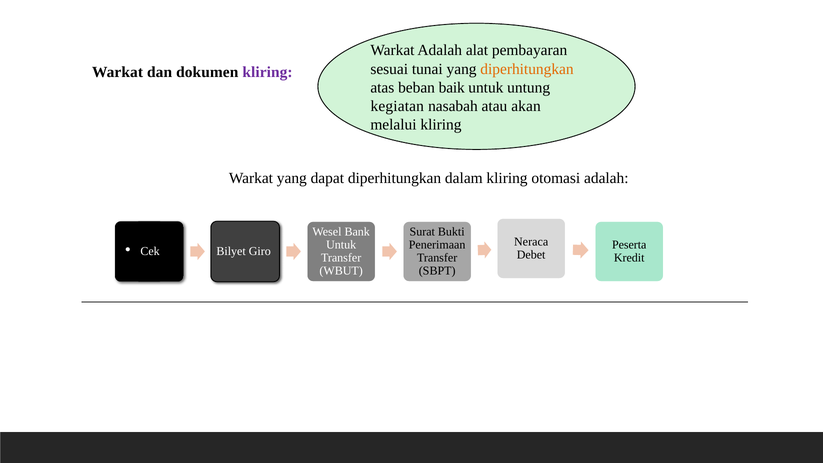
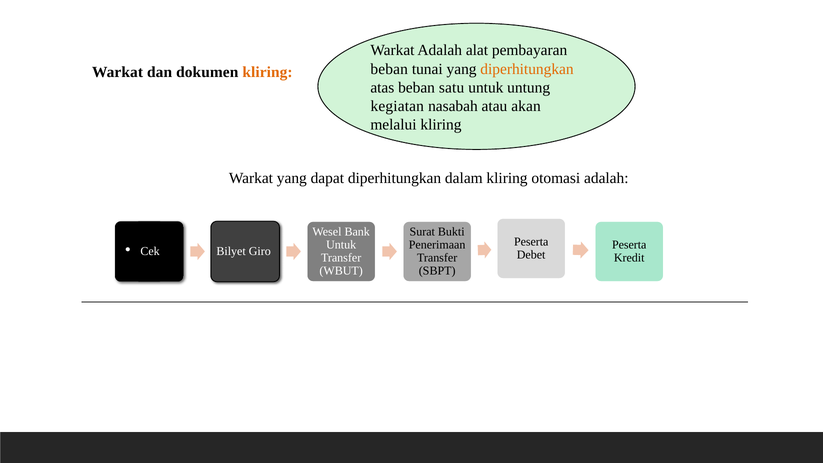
sesuai: sesuai -> beban (389, 69)
kliring colour: purple -> orange (268, 72)
baik: baik -> satu (452, 87)
Neraca: Neraca -> Peserta (531, 242)
